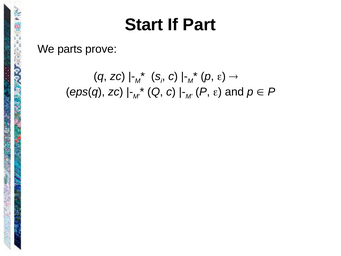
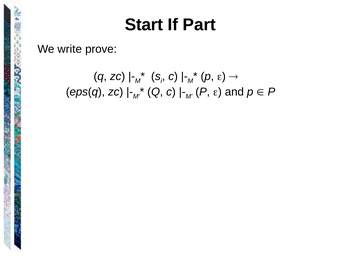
parts: parts -> write (70, 49)
